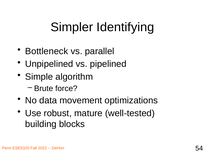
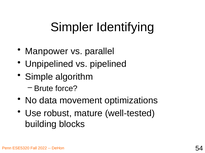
Bottleneck: Bottleneck -> Manpower (47, 52)
